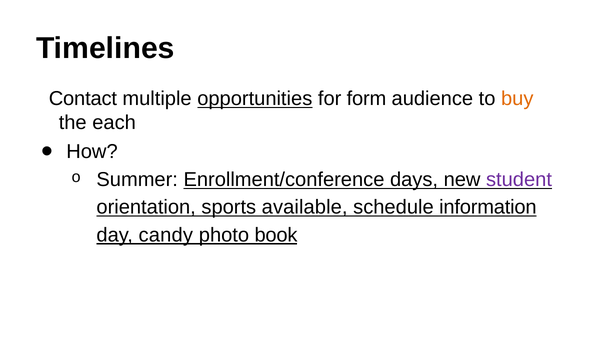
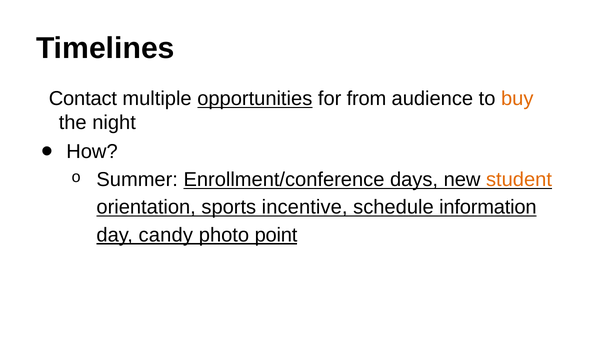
form: form -> from (367, 99)
each: each -> night (114, 123)
student colour: purple -> orange (519, 180)
available: available -> incentive (305, 207)
book: book -> point (276, 235)
